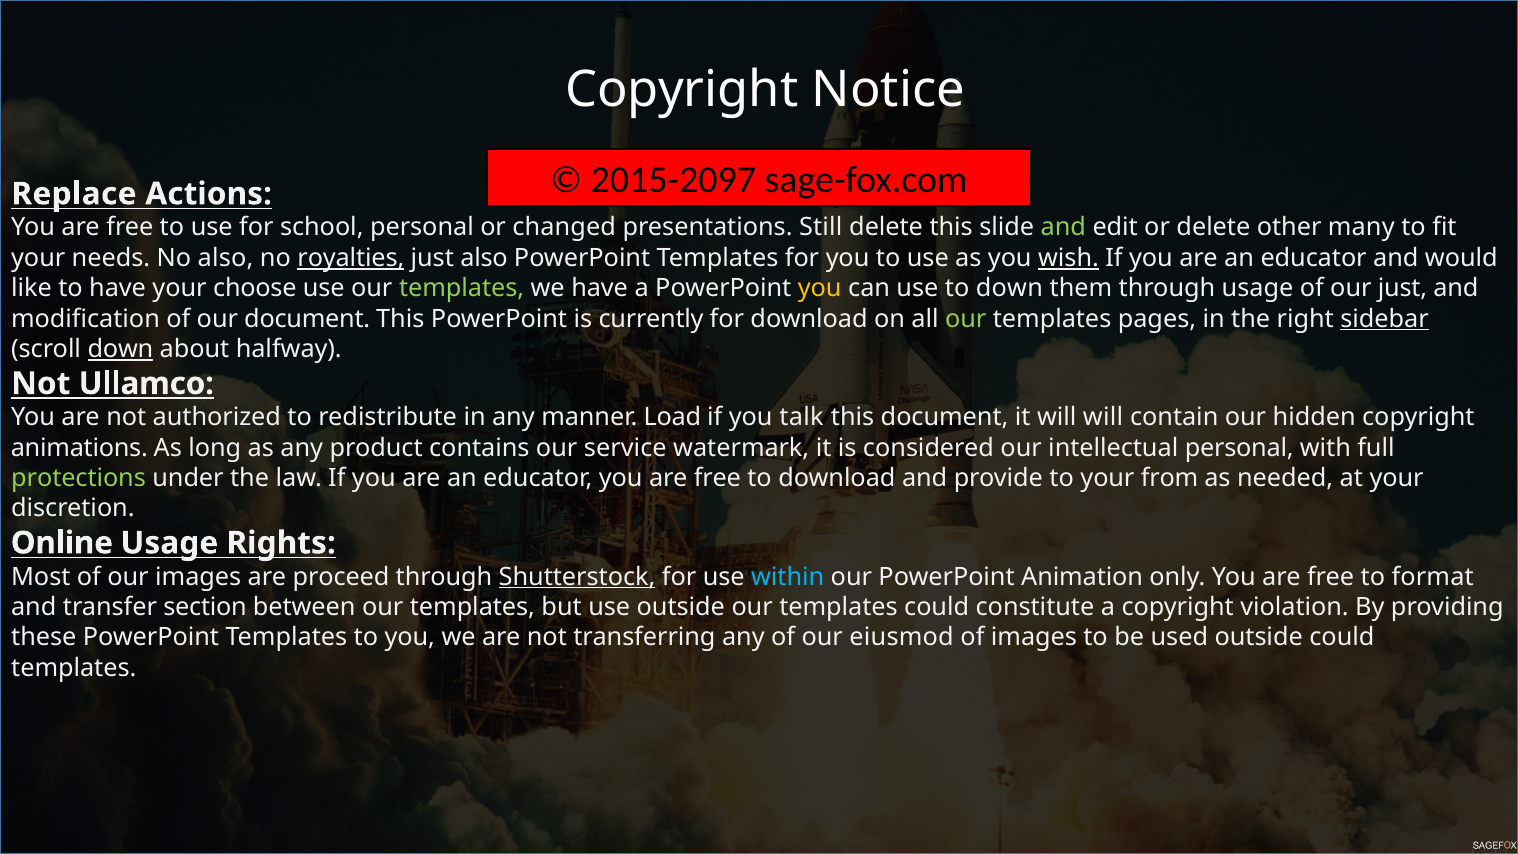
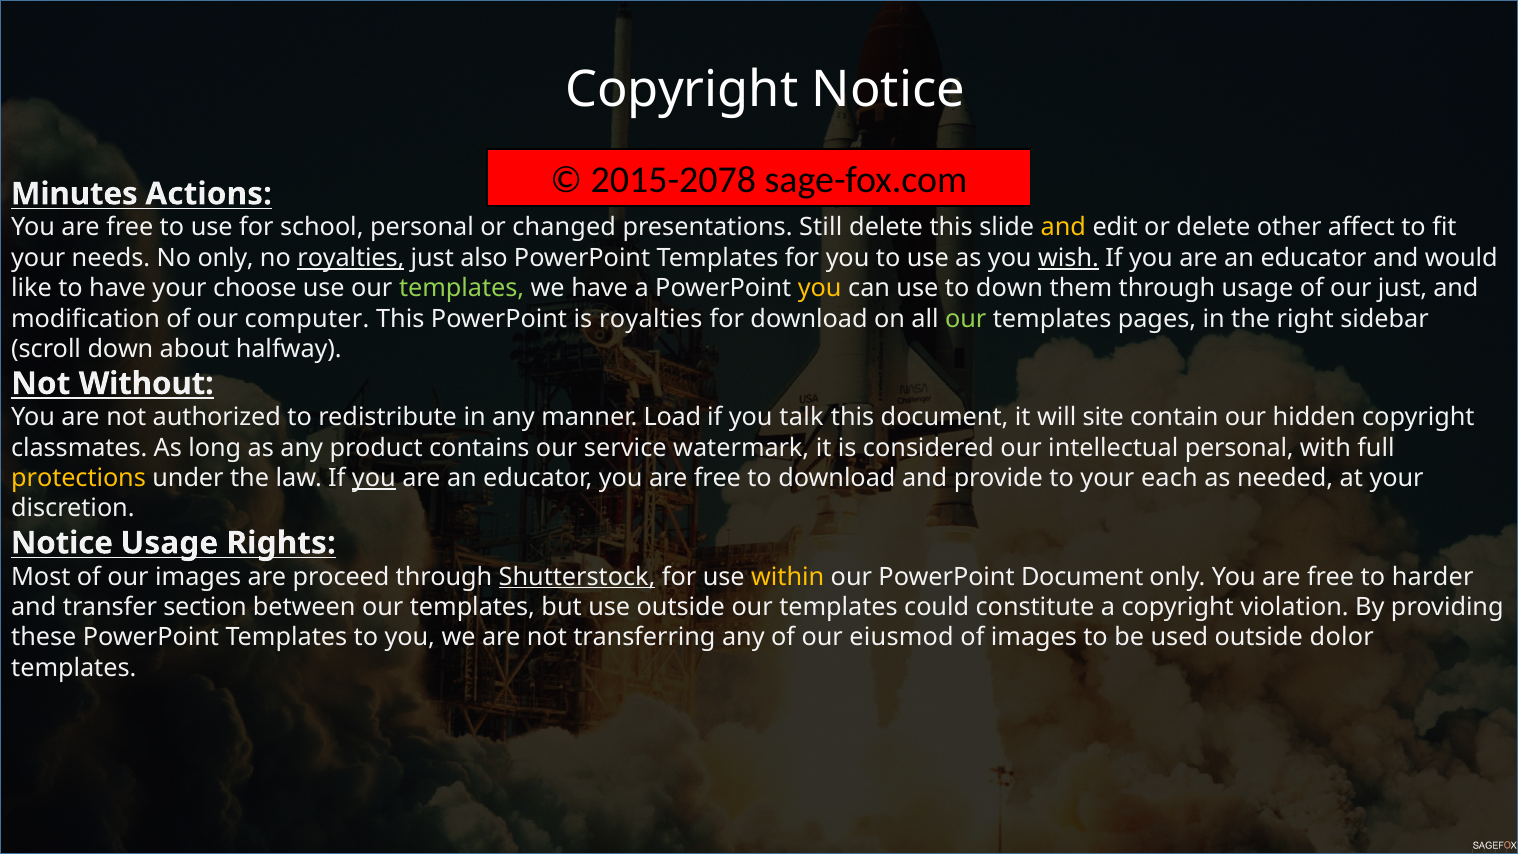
2015-2097: 2015-2097 -> 2015-2078 (673, 180)
Replace: Replace -> Minutes (74, 194)
and colour: light green -> yellow (1063, 228)
many: many -> affect (1361, 228)
No also: also -> only (226, 258)
our document: document -> computer (307, 319)
is currently: currently -> royalties (651, 319)
sidebar underline: present -> none (1385, 319)
down underline: present -> none (120, 349)
Ullamco: Ullamco -> Without (146, 384)
will will: will -> site (1103, 417)
animations: animations -> classmates (79, 448)
protections colour: light green -> yellow (79, 478)
you underline: none -> present (374, 478)
from: from -> each (1169, 478)
Online: Online -> Notice (62, 543)
within colour: light blue -> yellow (788, 577)
PowerPoint Animation: Animation -> Document (1082, 577)
format: format -> harder (1433, 577)
outside could: could -> dolor (1342, 637)
